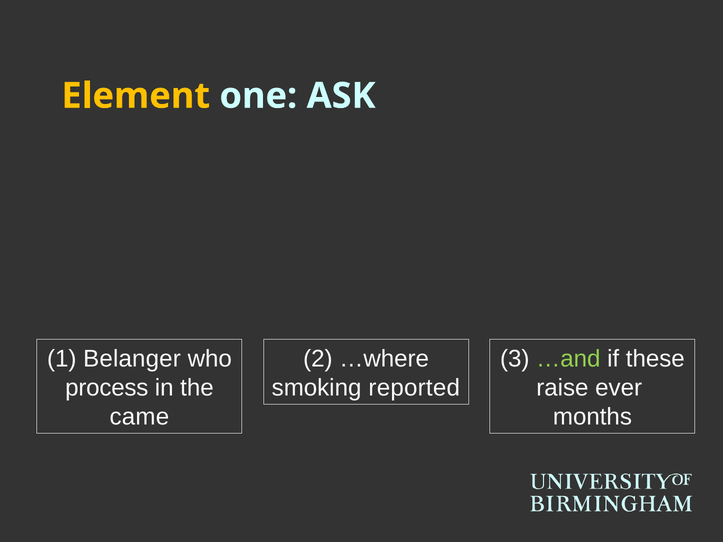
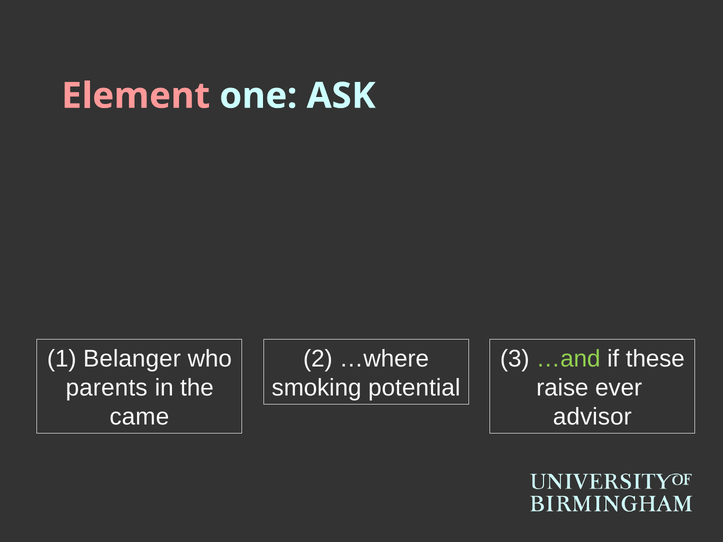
Element colour: yellow -> pink (136, 96)
process: process -> parents (107, 388)
reported: reported -> potential (414, 388)
months: months -> advisor (592, 417)
